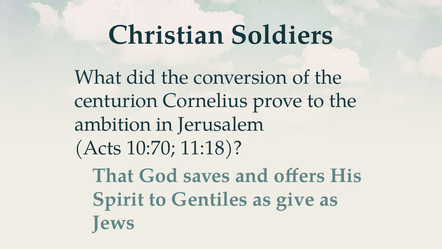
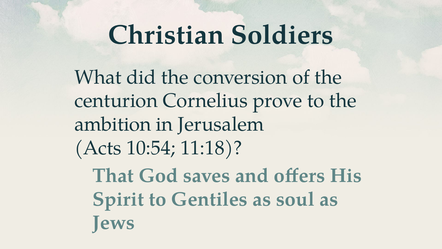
10:70: 10:70 -> 10:54 (151, 148)
give: give -> soul (295, 199)
